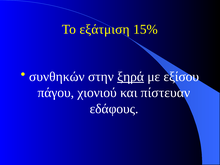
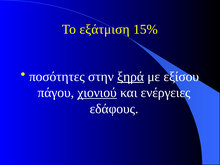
συνθηκών: συνθηκών -> ποσότητες (57, 77)
χιονιού underline: none -> present (97, 93)
πίστευαν: πίστευαν -> ενέργειες (166, 93)
